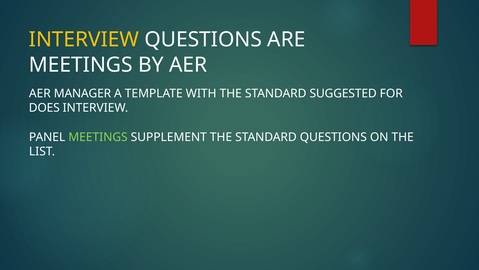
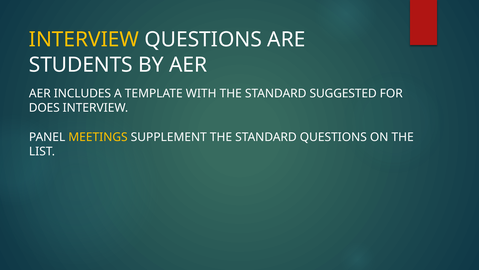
MEETINGS: MEETINGS -> STUDENTS (81, 65)
MANAGER: MANAGER -> INCLUDES (82, 93)
MEETINGS colour: light green -> yellow (98, 137)
